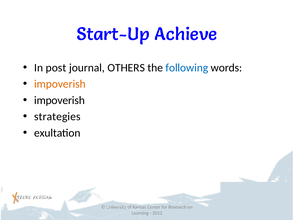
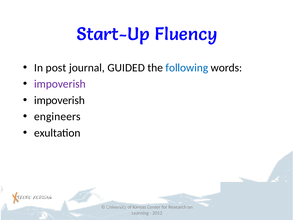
Achieve: Achieve -> Fluency (186, 34)
OTHERS: OTHERS -> GUIDED (126, 68)
impoverish colour: orange -> purple (60, 84)
strategies: strategies -> engineers (57, 117)
